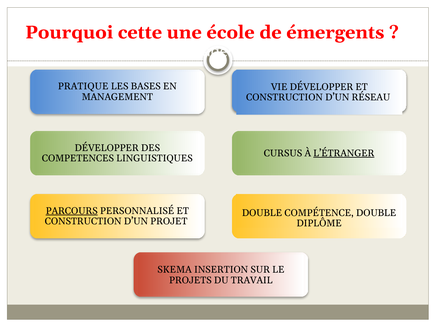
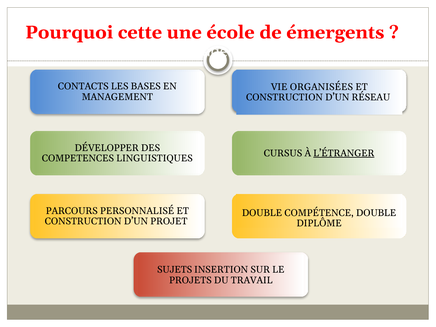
PRATIQUE: PRATIQUE -> CONTACTS (83, 86)
VIE DÉVELOPPER: DÉVELOPPER -> ORGANISÉES (321, 87)
PARCOURS underline: present -> none (72, 211)
SKEMA: SKEMA -> SUJETS (175, 270)
